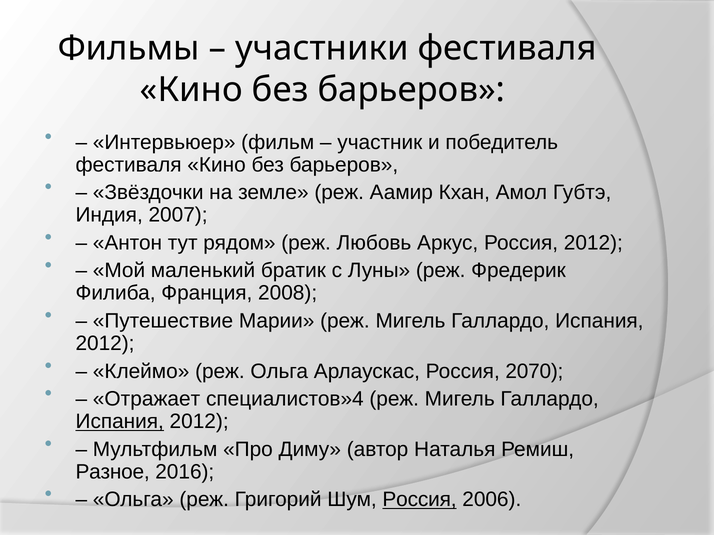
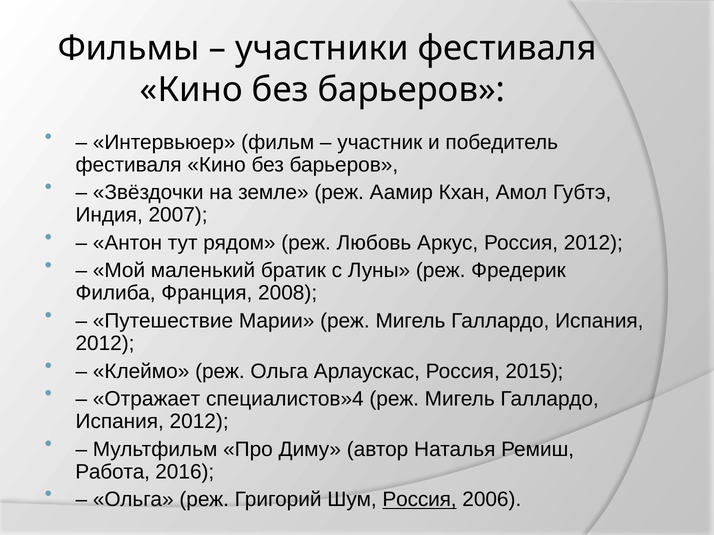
2070: 2070 -> 2015 (534, 372)
Испания underline: present -> none (120, 422)
Разное: Разное -> Работа (113, 472)
